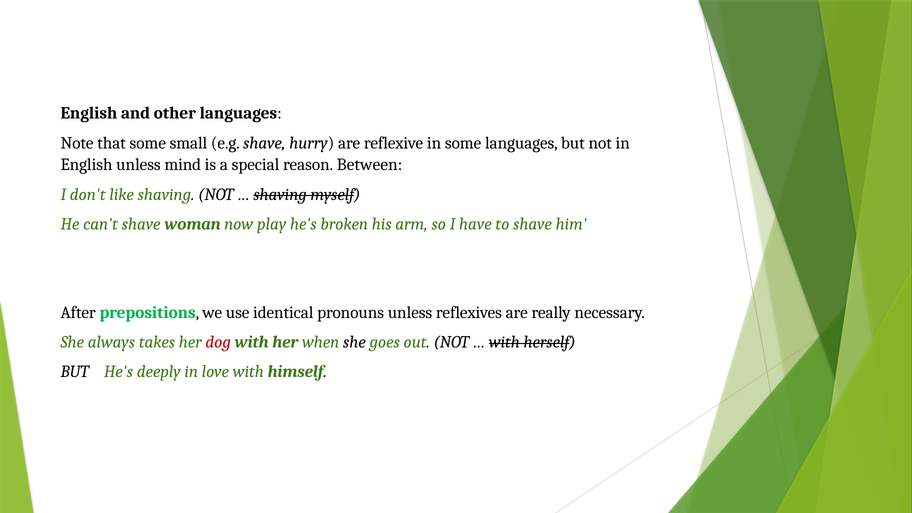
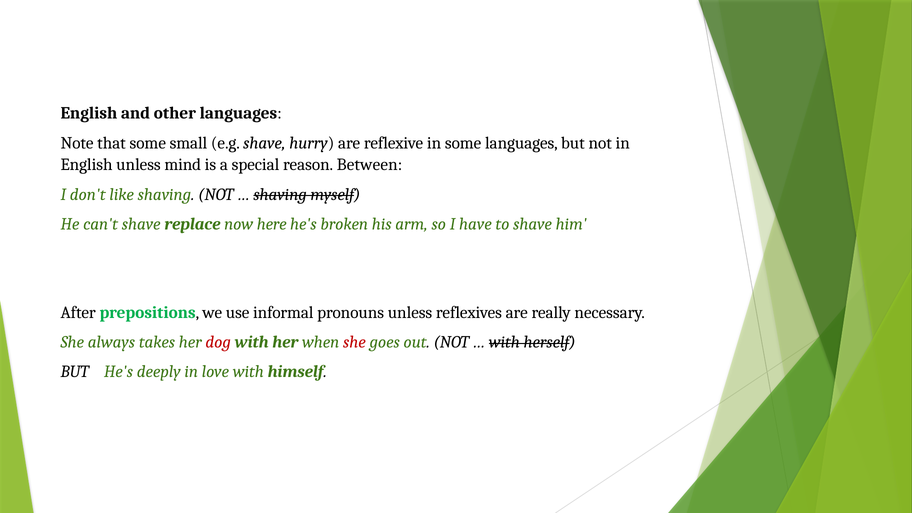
woman: woman -> replace (193, 224)
play: play -> here (272, 224)
identical: identical -> informal (283, 313)
she colour: black -> red (354, 342)
